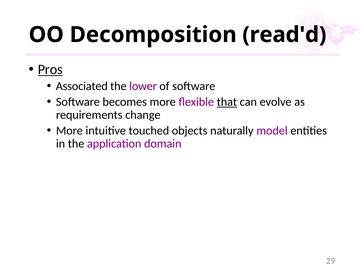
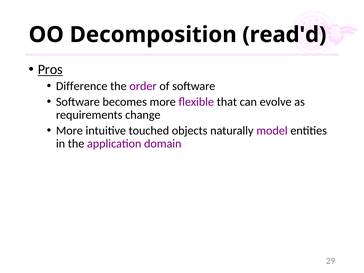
Associated: Associated -> Difference (82, 86)
lower: lower -> order (143, 86)
that underline: present -> none (227, 102)
